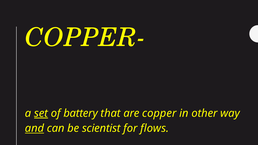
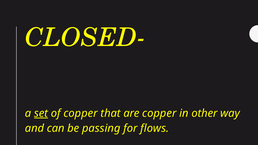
COPPER-: COPPER- -> CLOSED- (85, 38)
of battery: battery -> copper (81, 113)
and underline: present -> none (34, 128)
scientist: scientist -> passing (101, 128)
